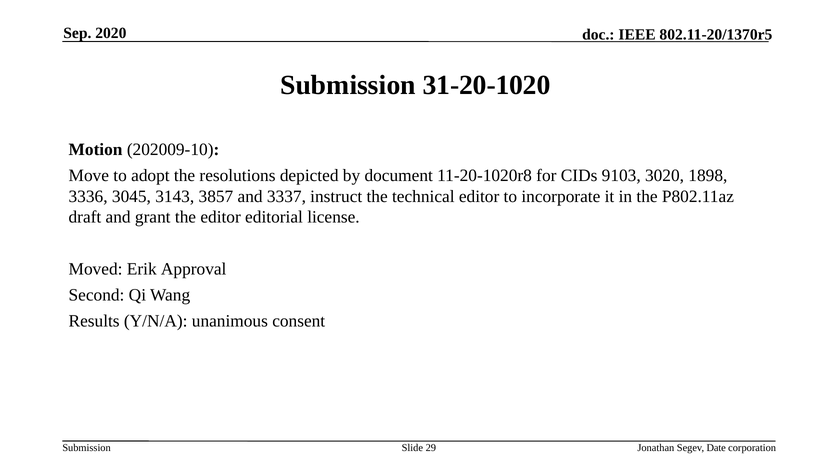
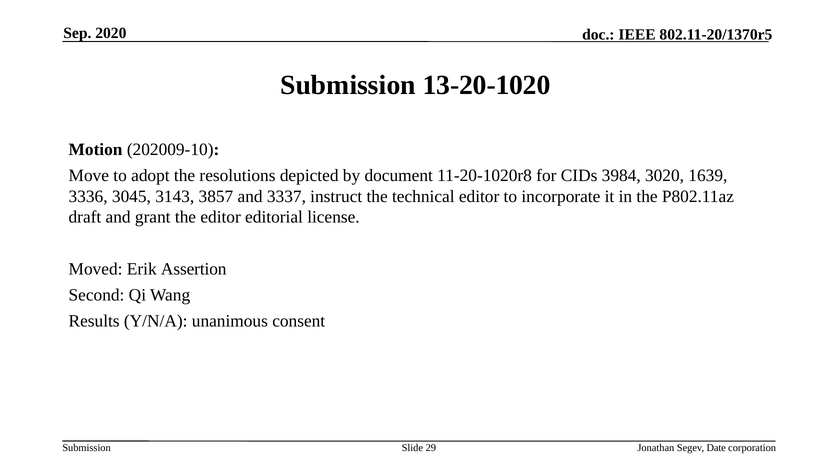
31-20-1020: 31-20-1020 -> 13-20-1020 (487, 85)
9103: 9103 -> 3984 (621, 176)
1898: 1898 -> 1639 (708, 176)
Approval: Approval -> Assertion (194, 269)
